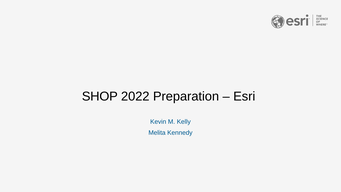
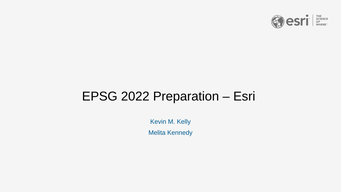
SHOP: SHOP -> EPSG (100, 96)
